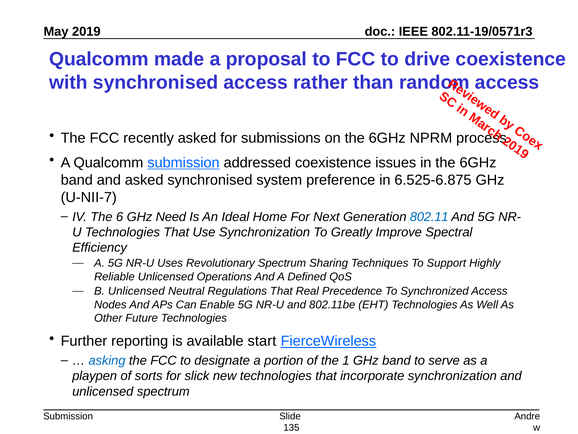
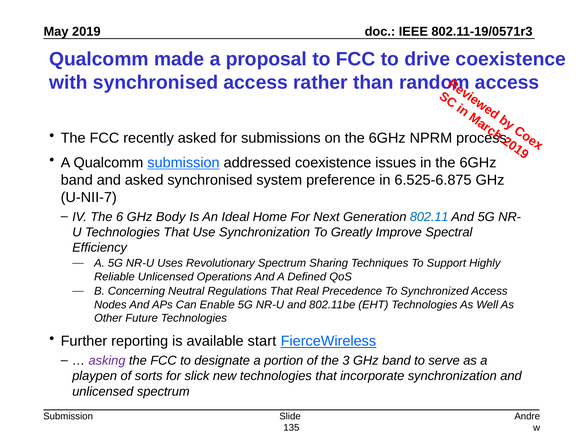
Need: Need -> Body (171, 217)
B Unlicensed: Unlicensed -> Concerning (136, 291)
asking colour: blue -> purple (107, 360)
the 1: 1 -> 3 (346, 360)
